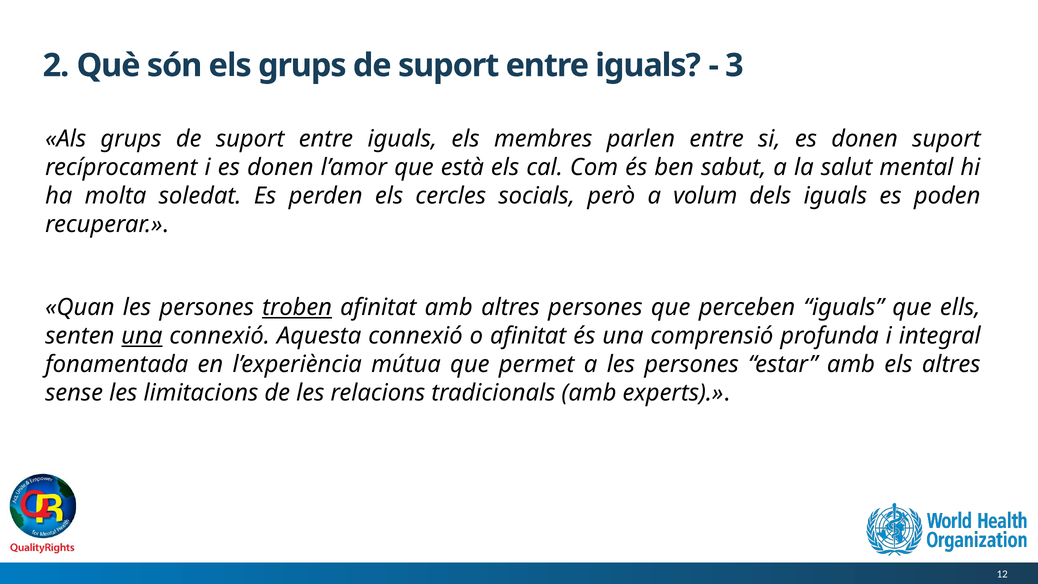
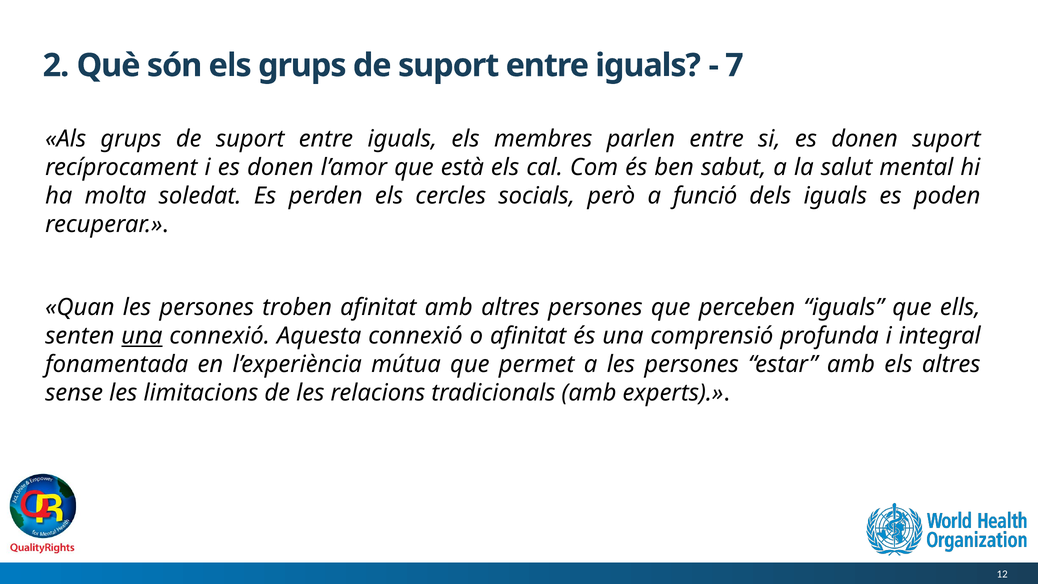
3: 3 -> 7 (734, 65)
volum: volum -> funció (705, 196)
troben underline: present -> none (297, 307)
